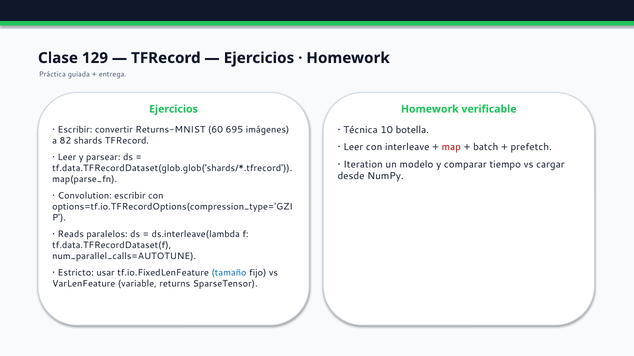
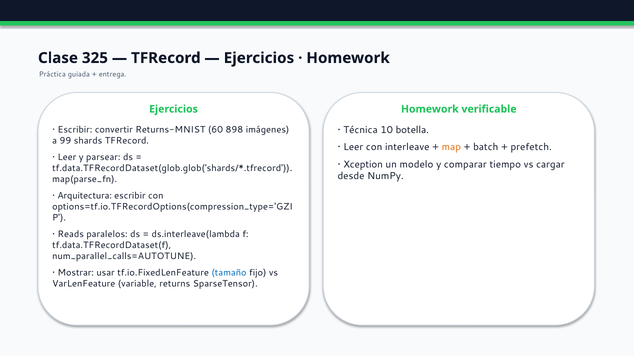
129: 129 -> 325 (95, 58)
695: 695 -> 898 (234, 130)
82: 82 -> 99 (65, 141)
map colour: red -> orange (451, 147)
Iteration: Iteration -> Xception (363, 165)
Convolution: Convolution -> Arquitectura (85, 196)
Estricto: Estricto -> Mostrar (76, 273)
